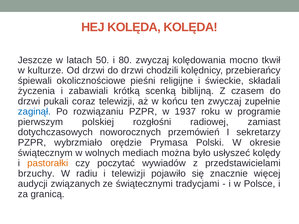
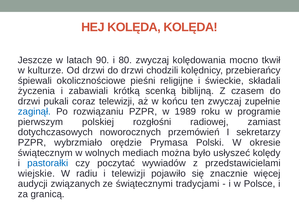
50: 50 -> 90 (103, 60)
1937: 1937 -> 1989 (185, 112)
pastorałki colour: orange -> blue (48, 163)
brzuchy: brzuchy -> wiejskie (36, 174)
